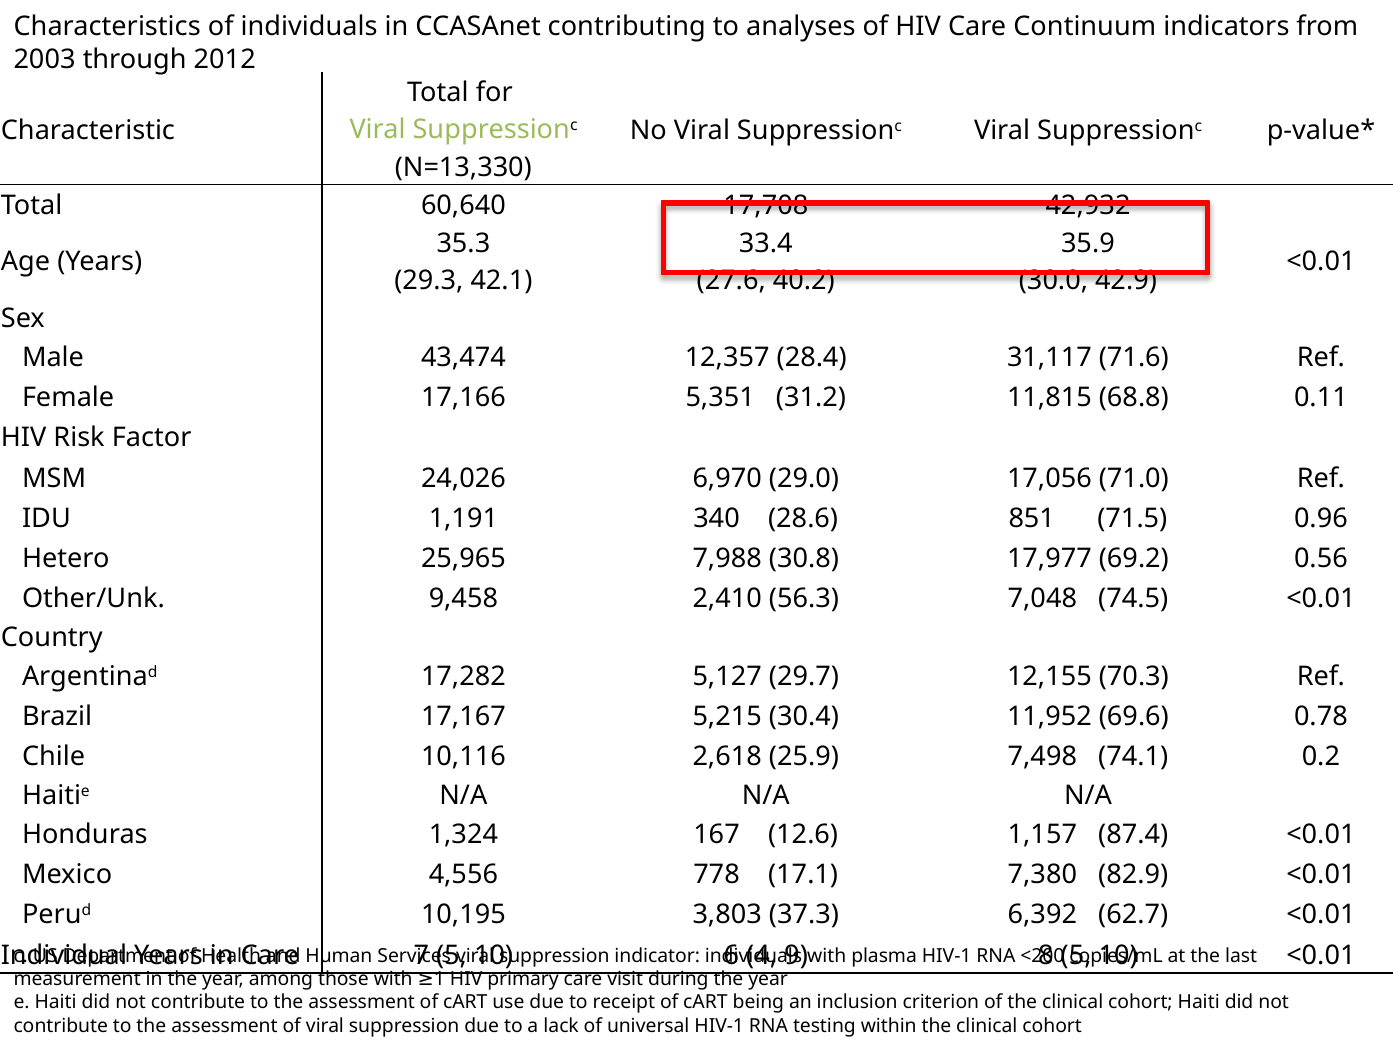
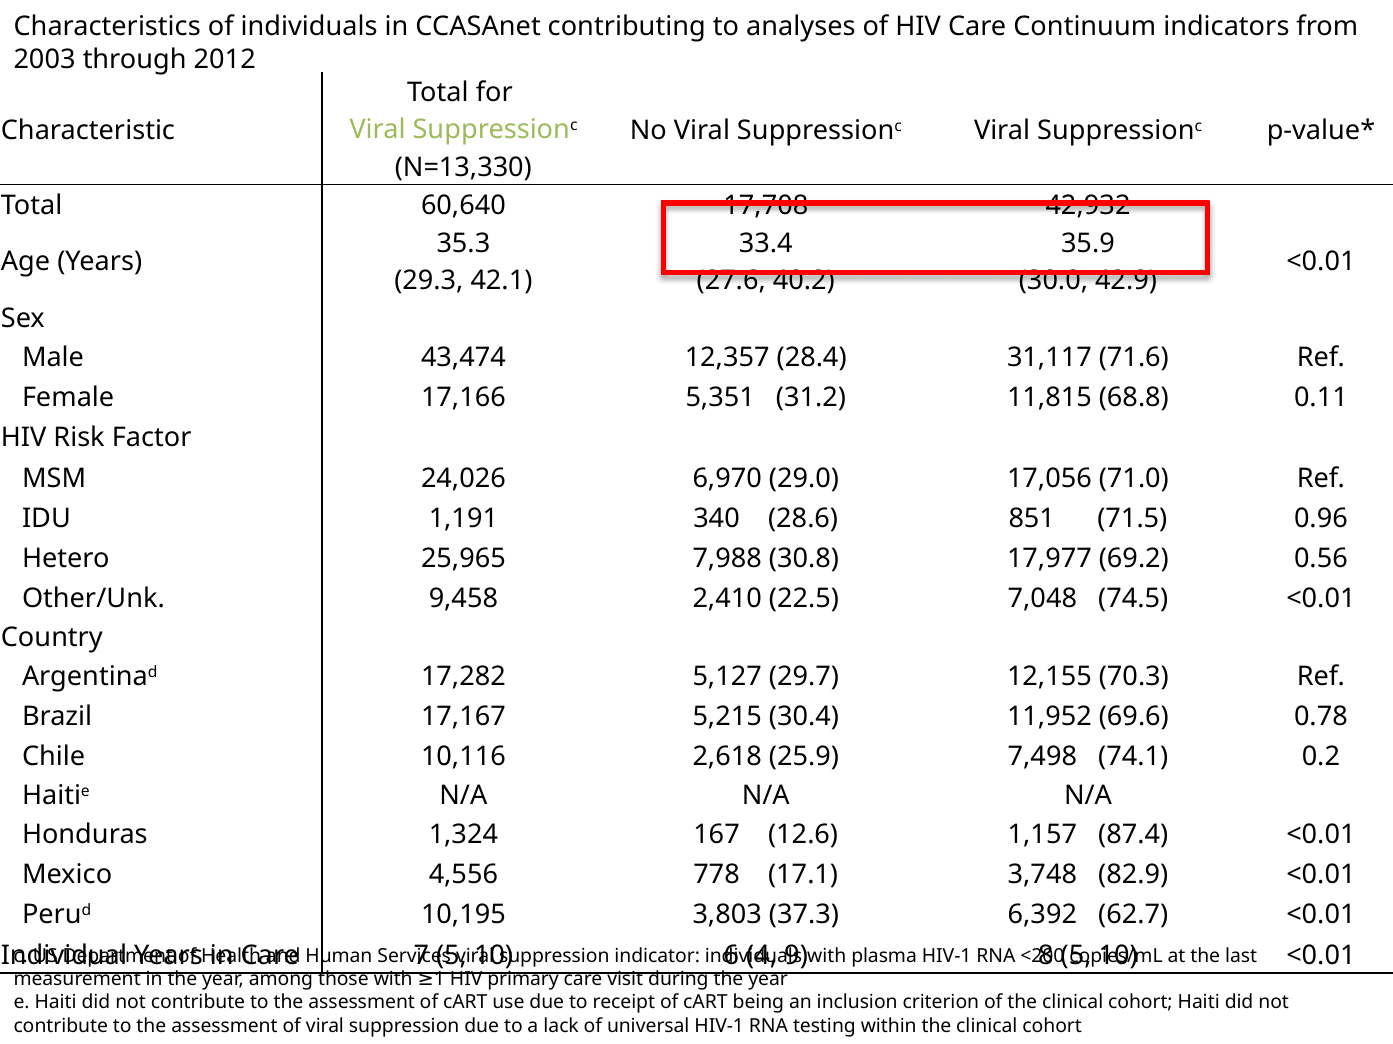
56.3: 56.3 -> 22.5 (804, 599)
7,380: 7,380 -> 3,748 (1042, 876)
